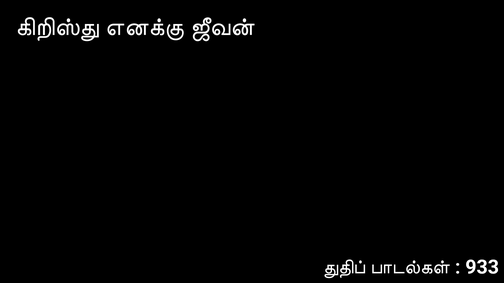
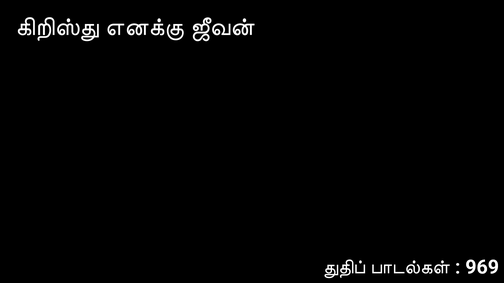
933: 933 -> 969 (482, 268)
